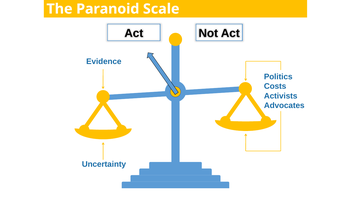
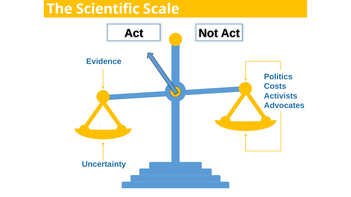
Paranoid: Paranoid -> Scientific (108, 9)
